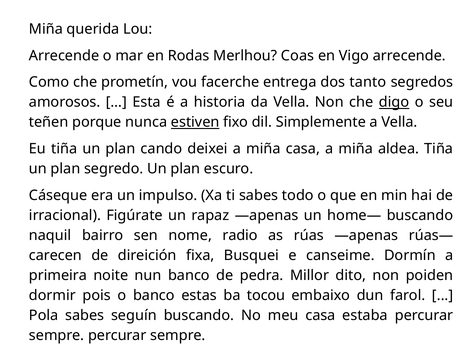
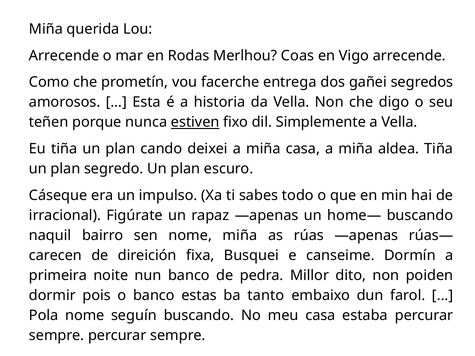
tanto: tanto -> gañei (368, 82)
digo underline: present -> none (394, 102)
nome radio: radio -> miña (240, 236)
tocou: tocou -> tanto (266, 296)
Pola sabes: sabes -> nome (85, 316)
